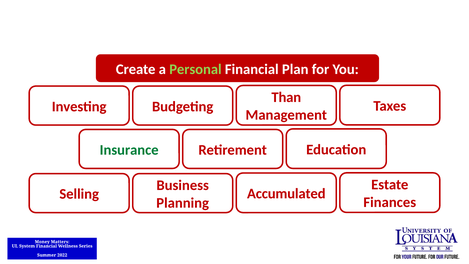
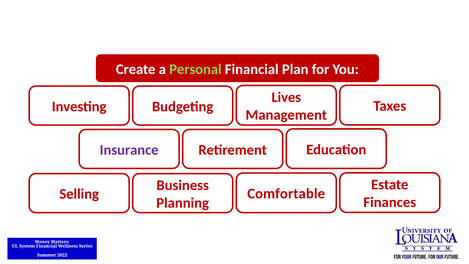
Than: Than -> Lives (286, 97)
Insurance colour: green -> purple (129, 150)
Accumulated: Accumulated -> Comfortable (286, 194)
